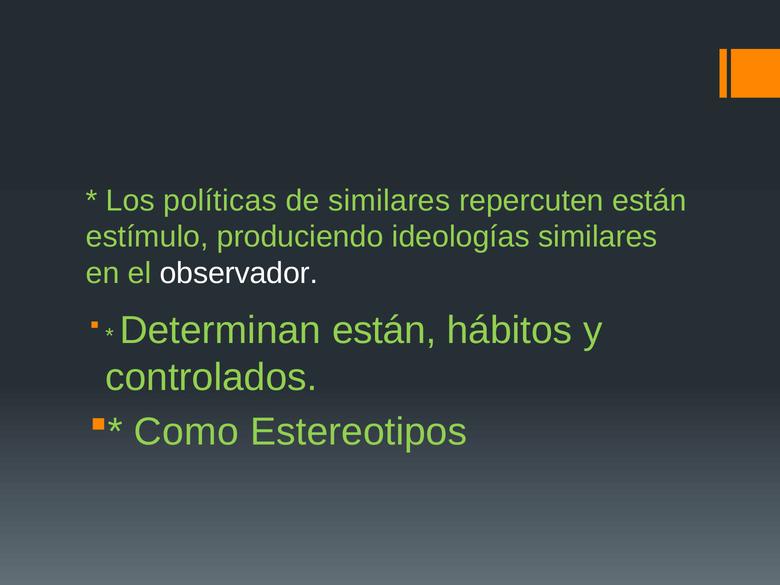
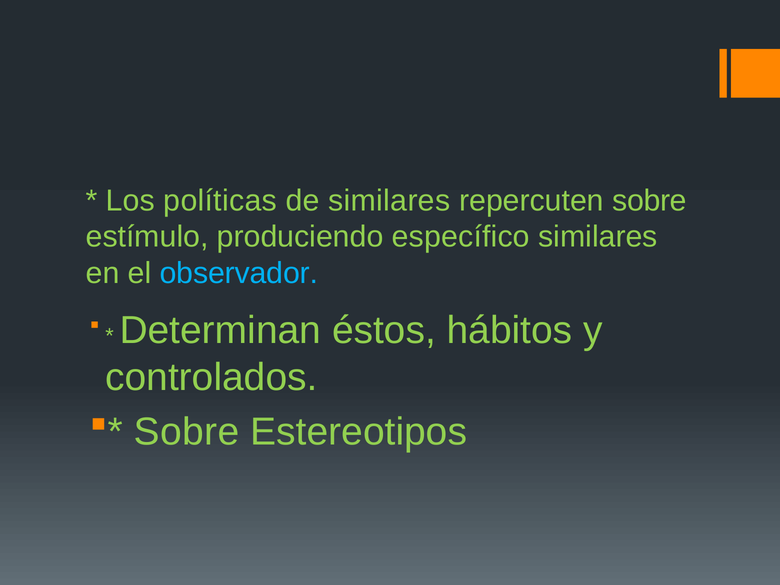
repercuten están: están -> sobre (649, 200)
ideologías: ideologías -> específico (461, 237)
observador colour: white -> light blue (239, 273)
Determinan están: están -> éstos (384, 330)
Como: Como -> Sobre (186, 432)
